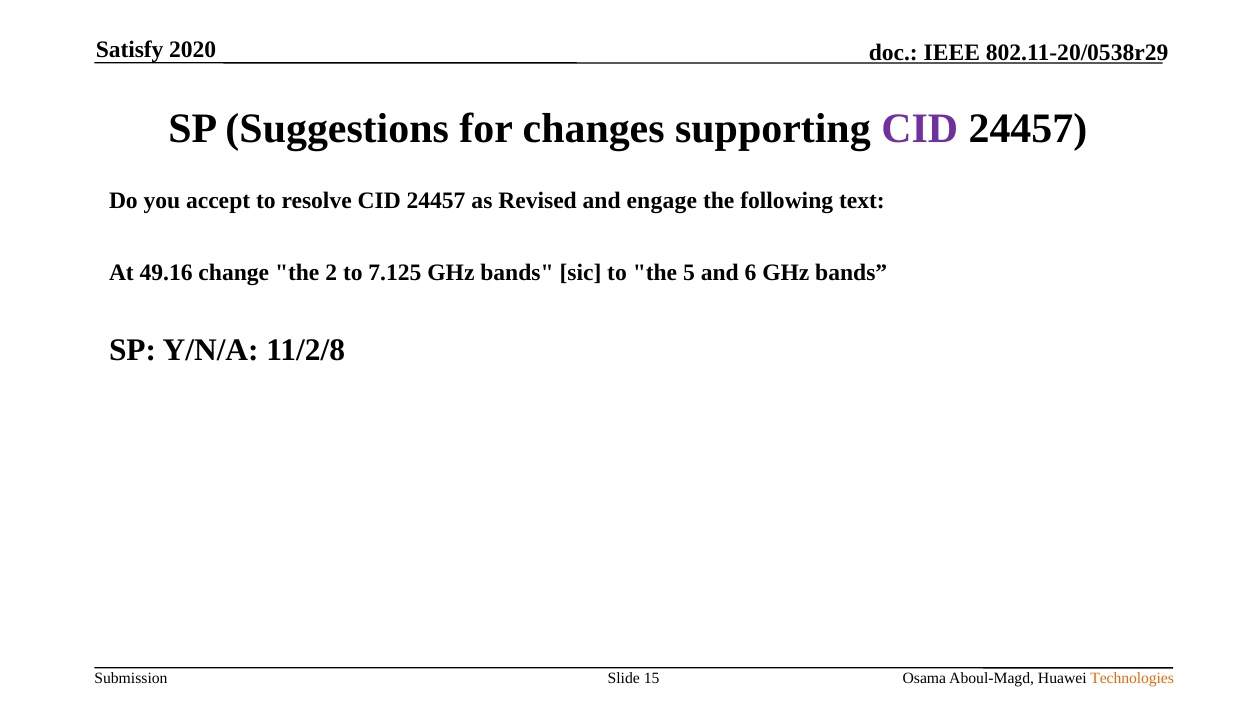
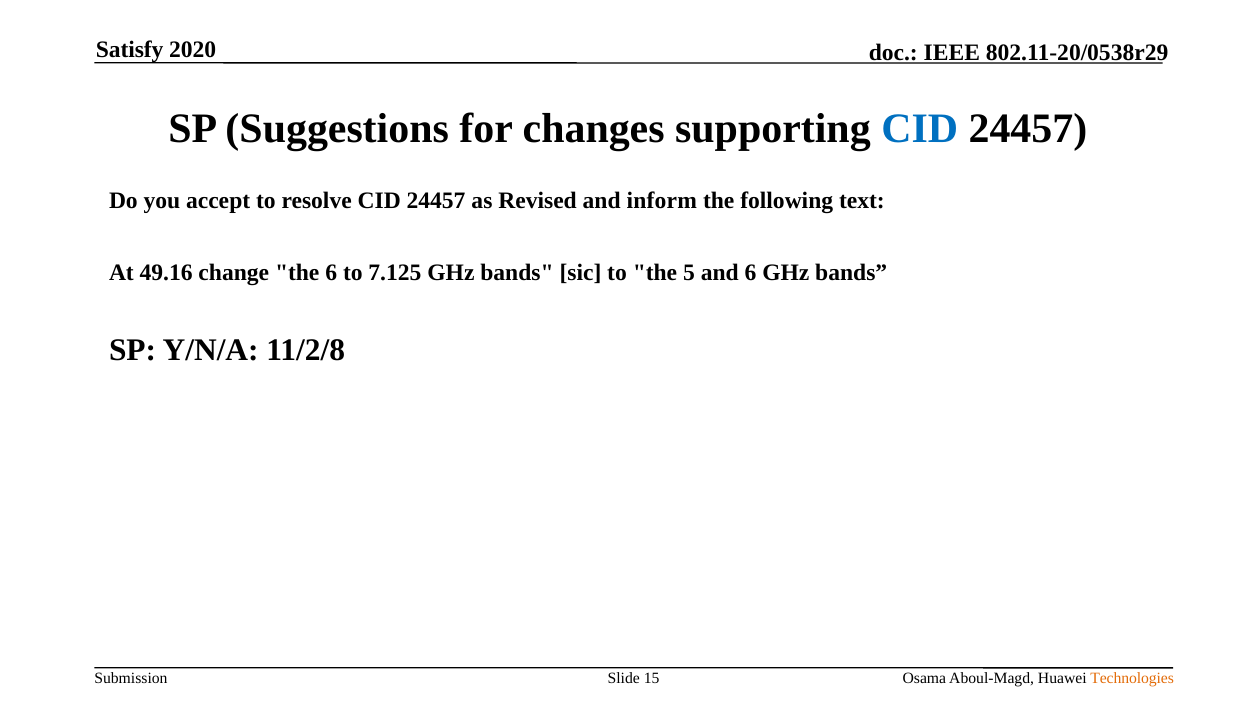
CID colour: purple -> blue (920, 129)
engage: engage -> inform (662, 200)
the 2: 2 -> 6 (331, 273)
